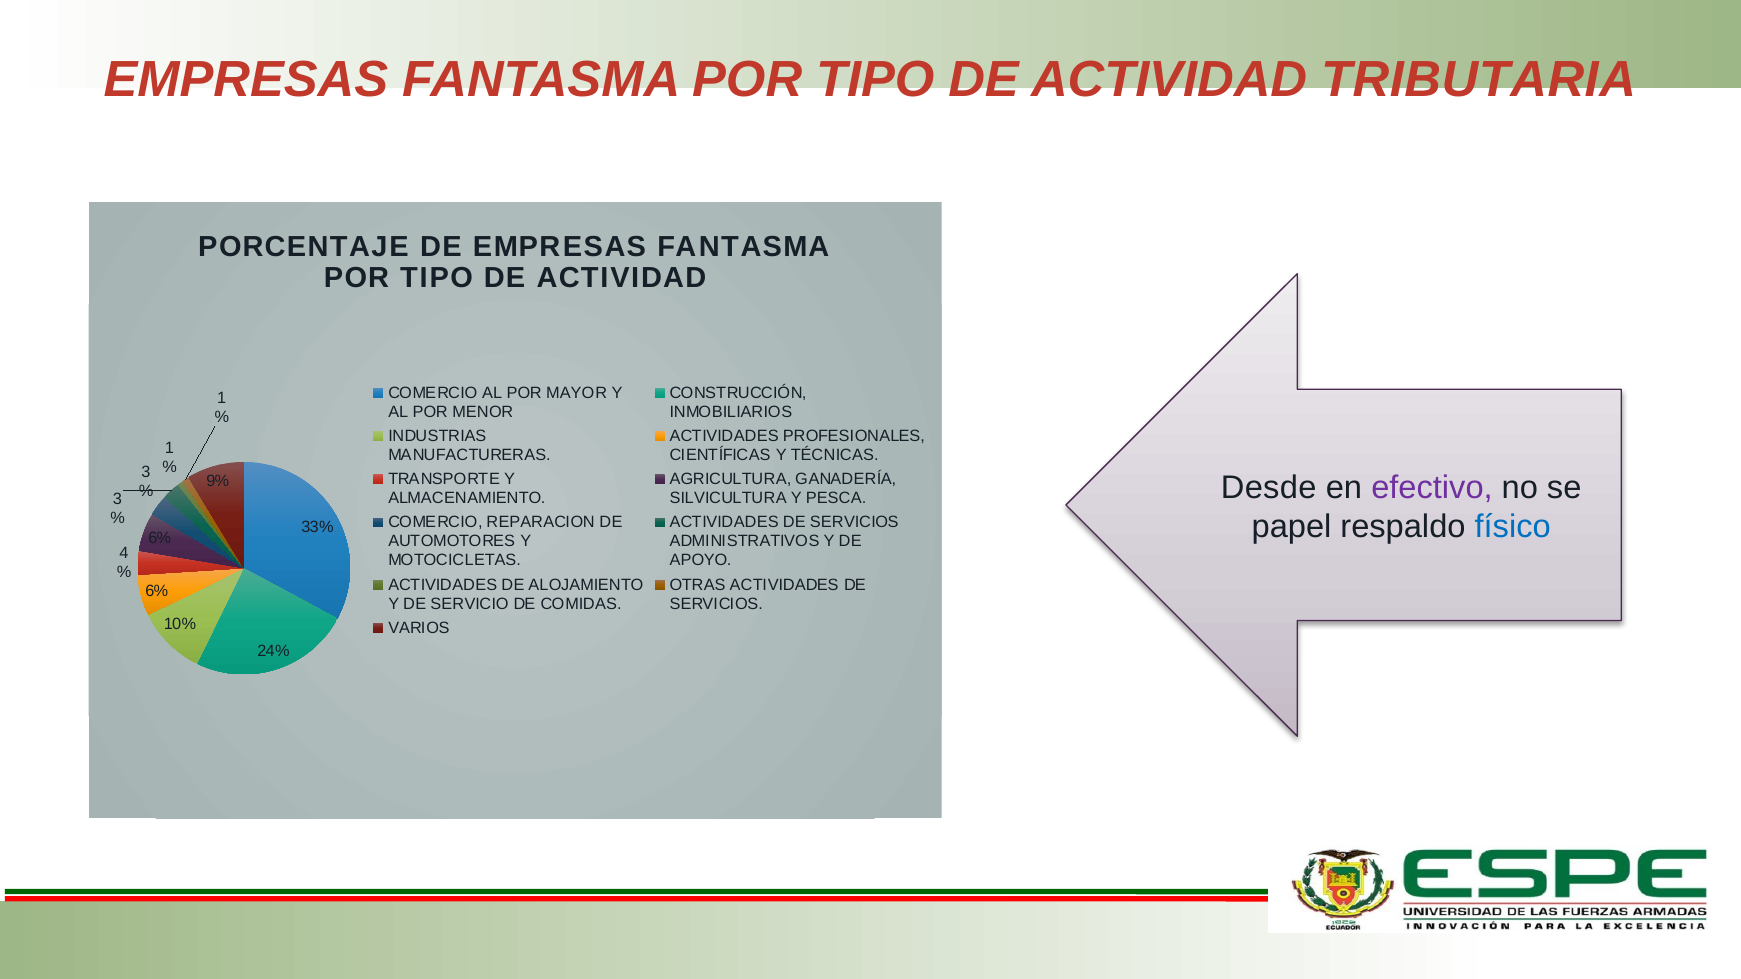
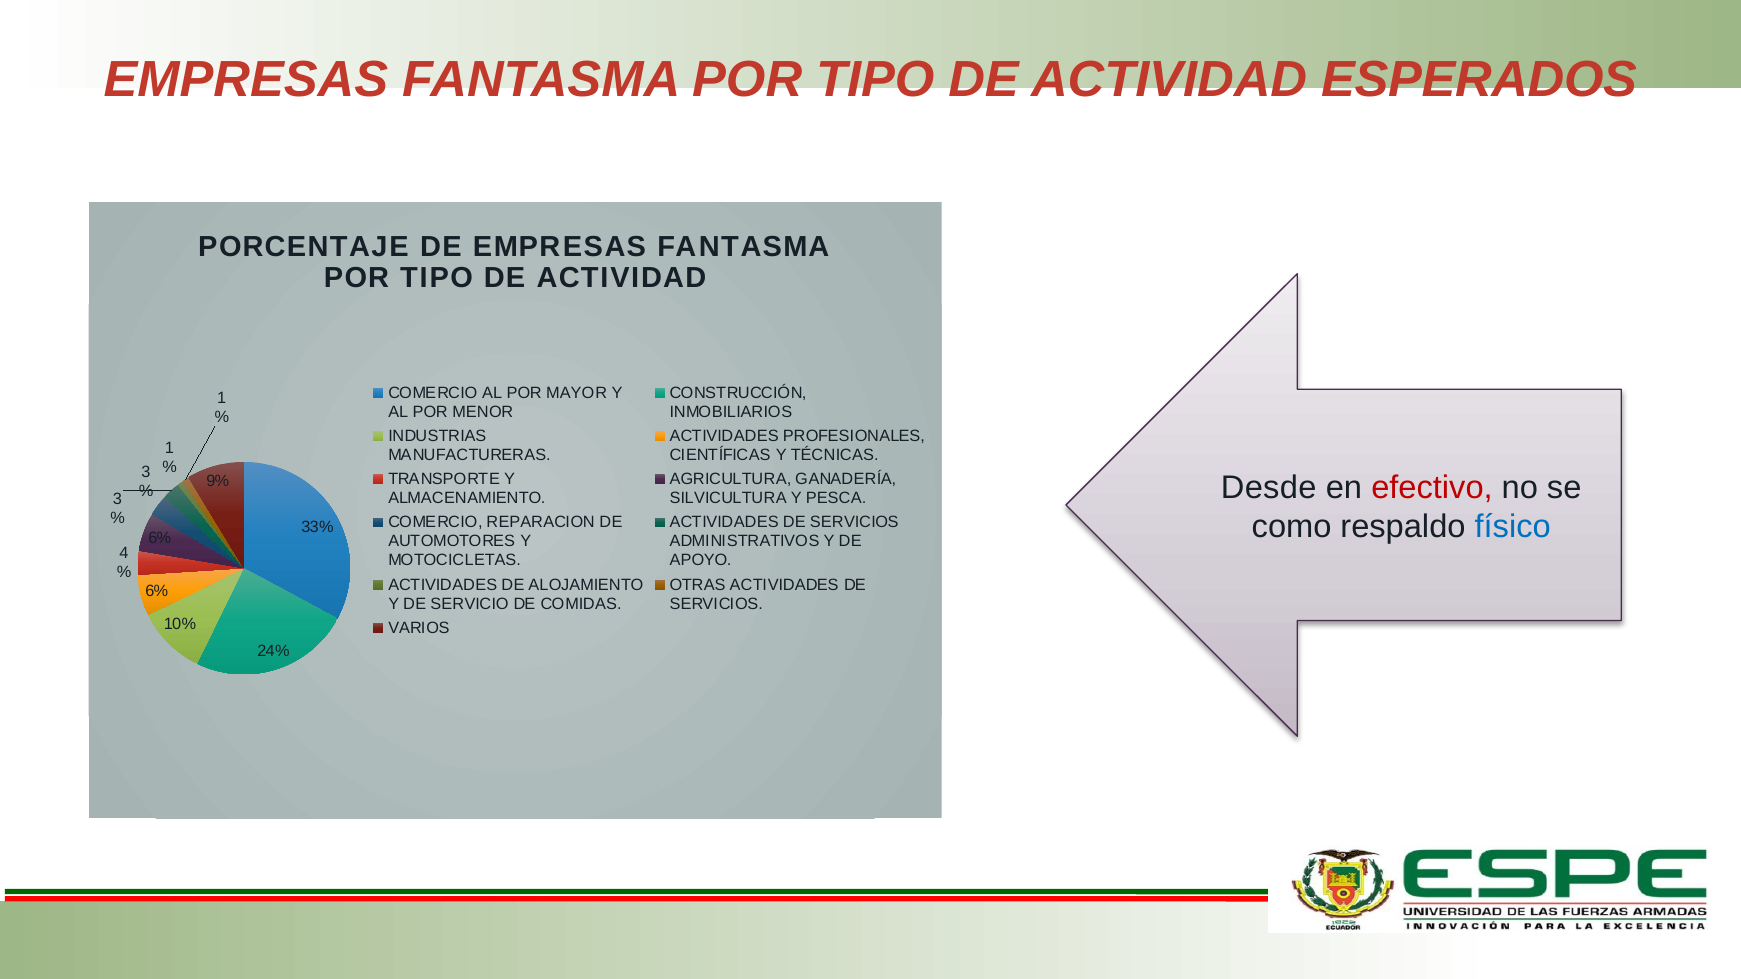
TRIBUTARIA: TRIBUTARIA -> ESPERADOS (1479, 80)
efectivo colour: purple -> red (1432, 488)
papel: papel -> como (1292, 527)
